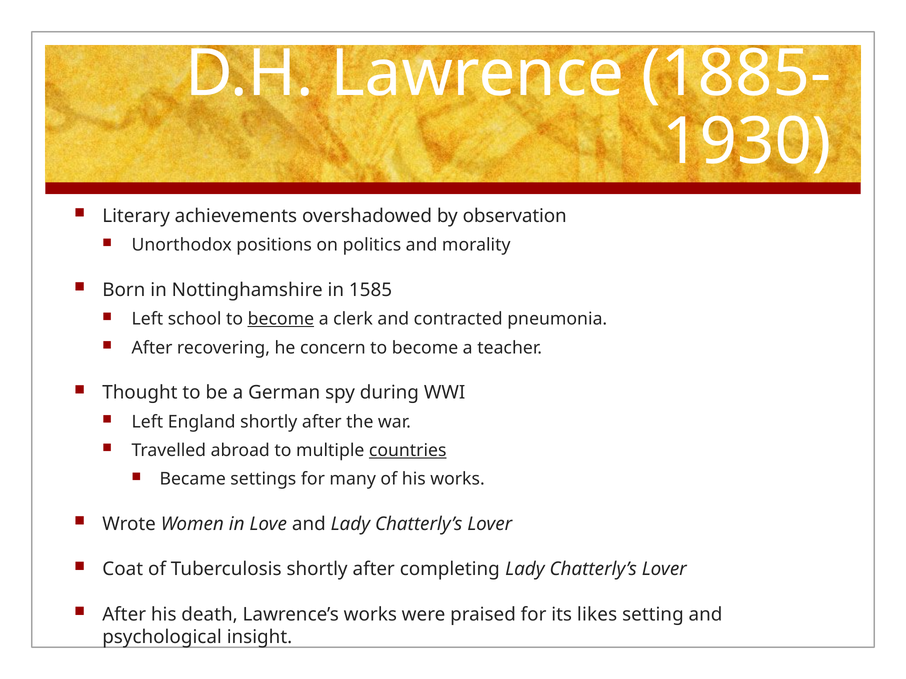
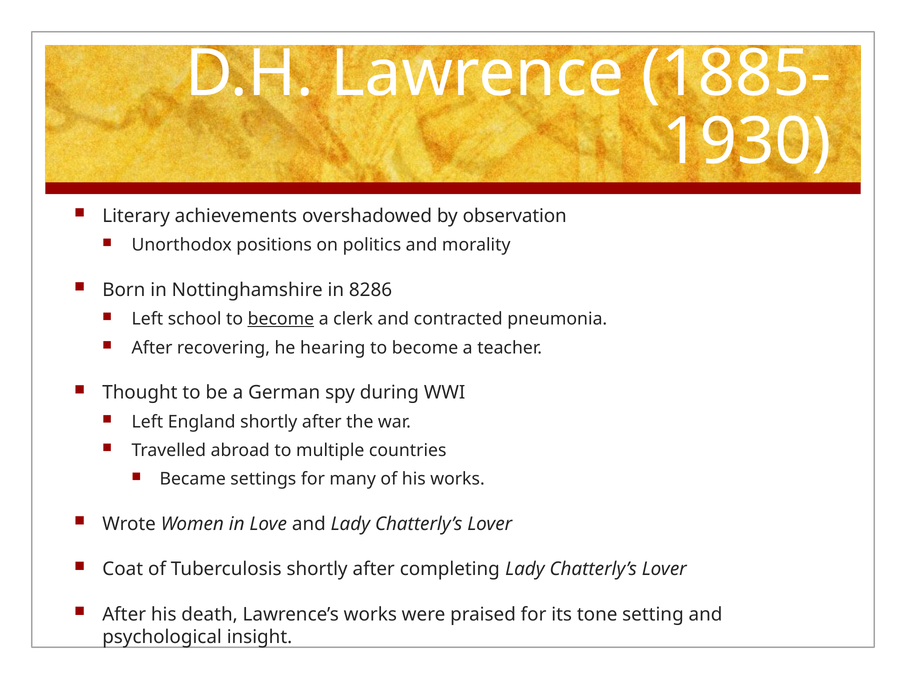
1585: 1585 -> 8286 (371, 290)
concern: concern -> hearing (333, 348)
countries underline: present -> none (408, 451)
likes: likes -> tone (597, 615)
